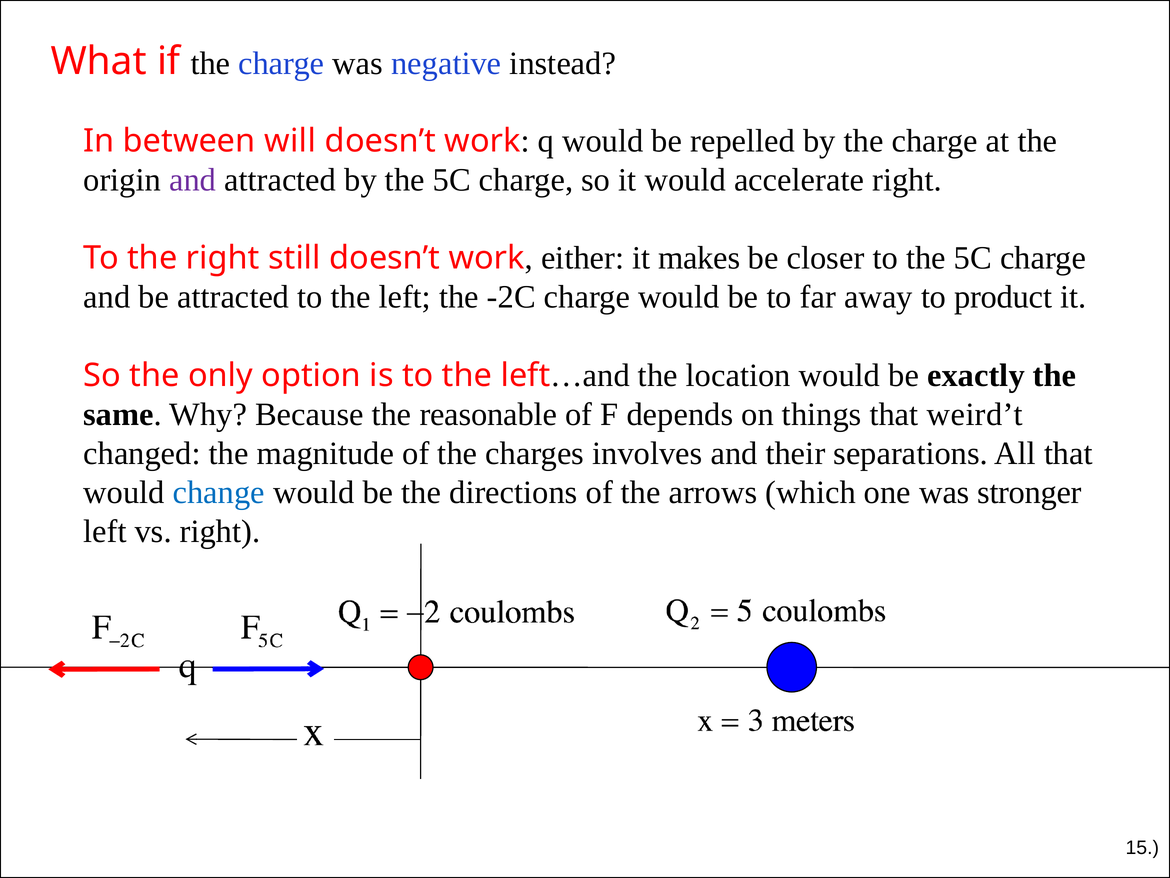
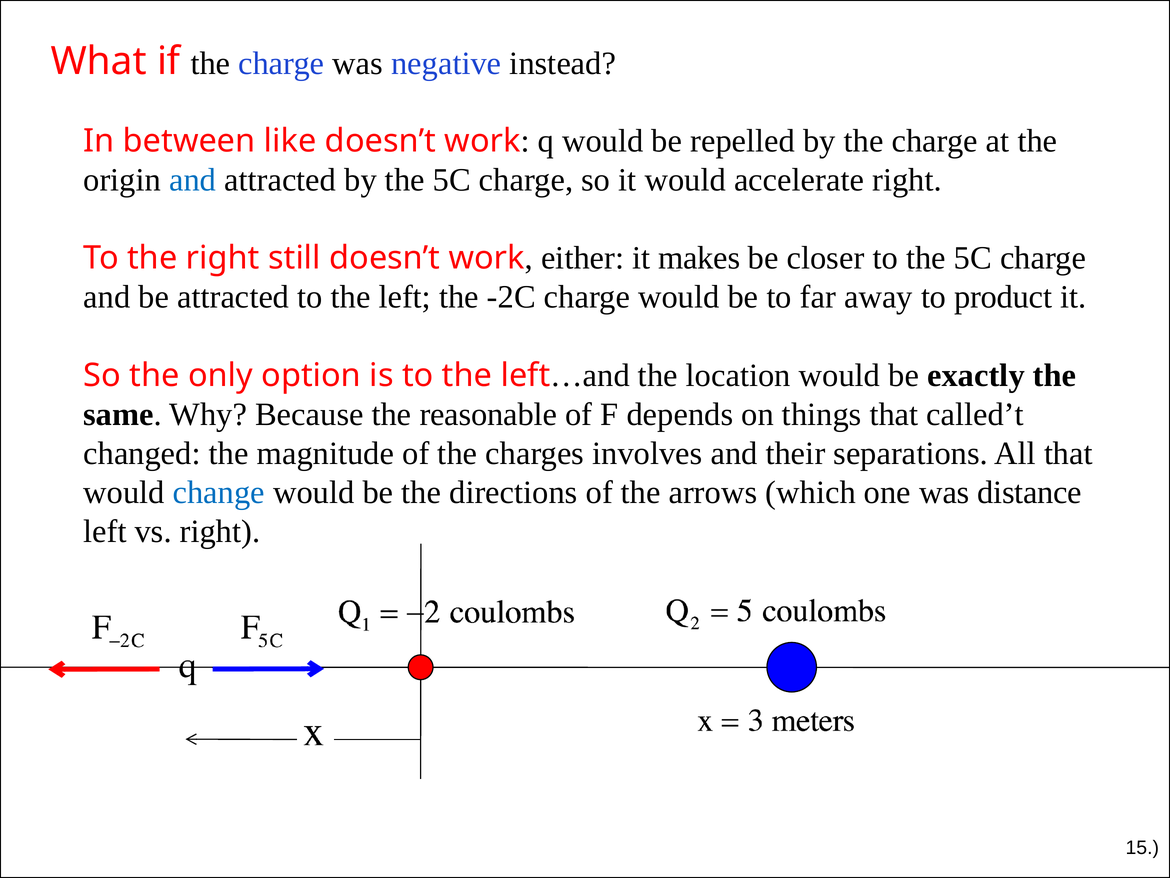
will: will -> like (290, 141)
and colour: purple -> blue (193, 180)
weird’t: weird’t -> called’t (975, 414)
stronger: stronger -> distance (1029, 492)
